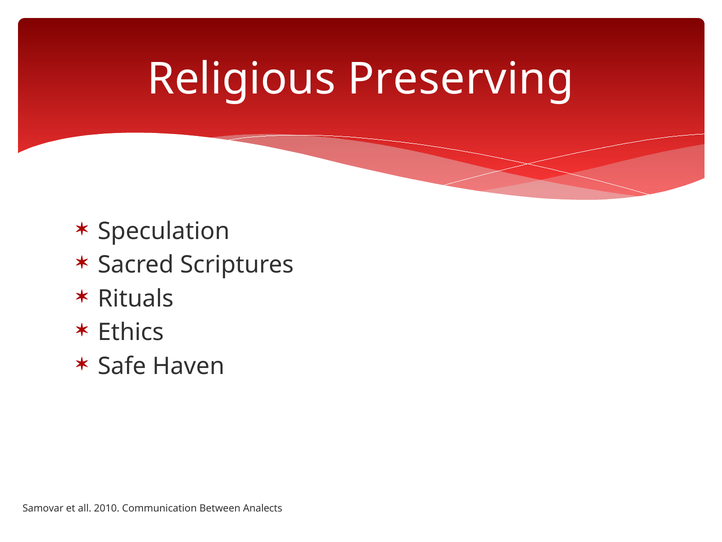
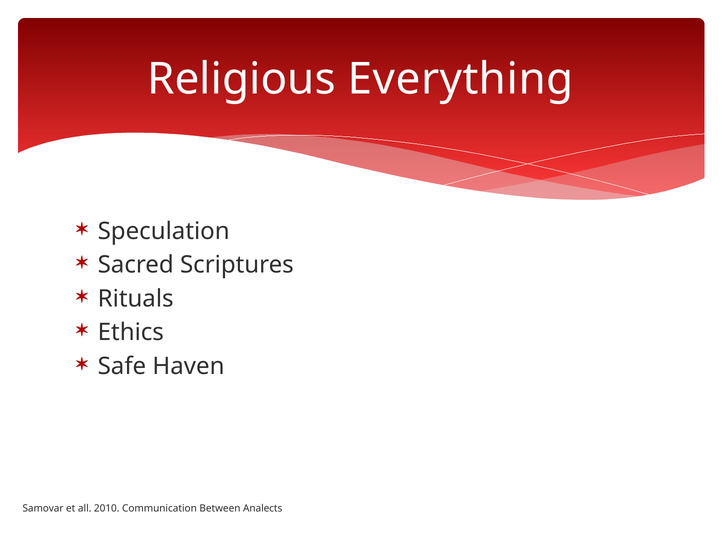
Preserving: Preserving -> Everything (461, 79)
